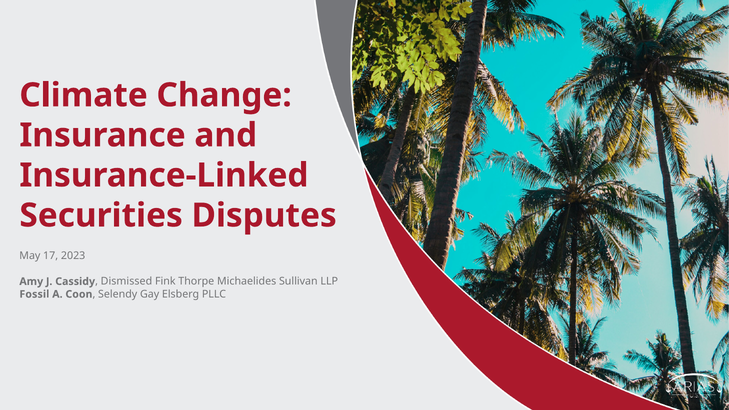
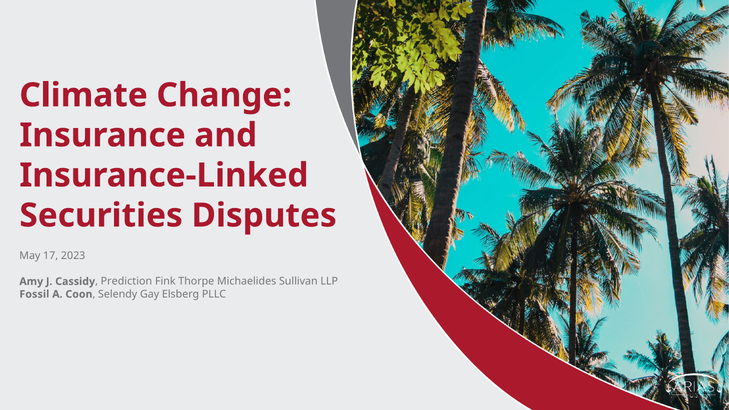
Dismissed: Dismissed -> Prediction (126, 281)
